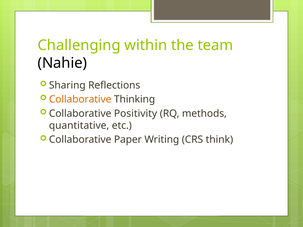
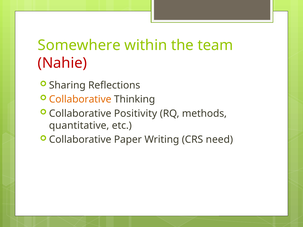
Challenging: Challenging -> Somewhere (79, 45)
Nahie colour: black -> red (62, 63)
think: think -> need (219, 140)
